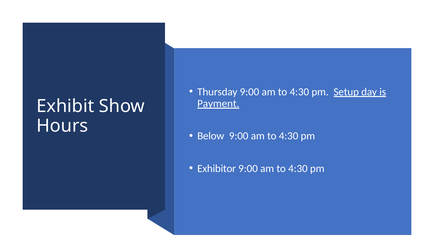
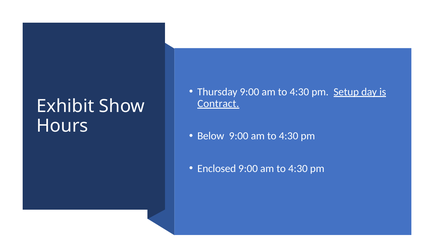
Payment: Payment -> Contract (218, 104)
Exhibitor: Exhibitor -> Enclosed (217, 169)
